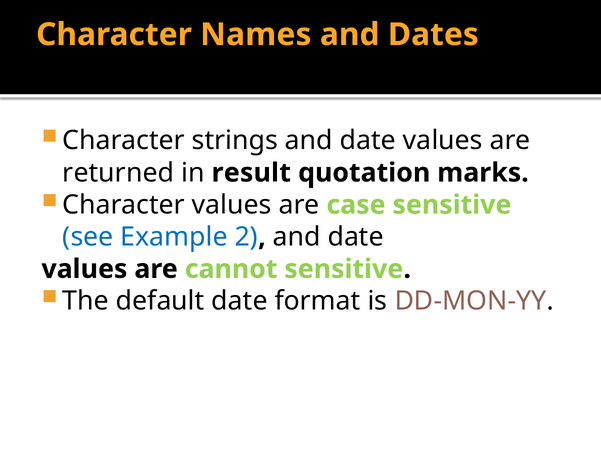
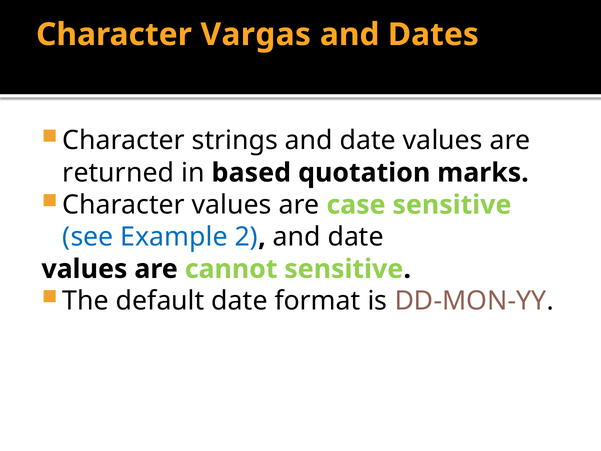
Names: Names -> Vargas (256, 35)
result: result -> based (251, 173)
